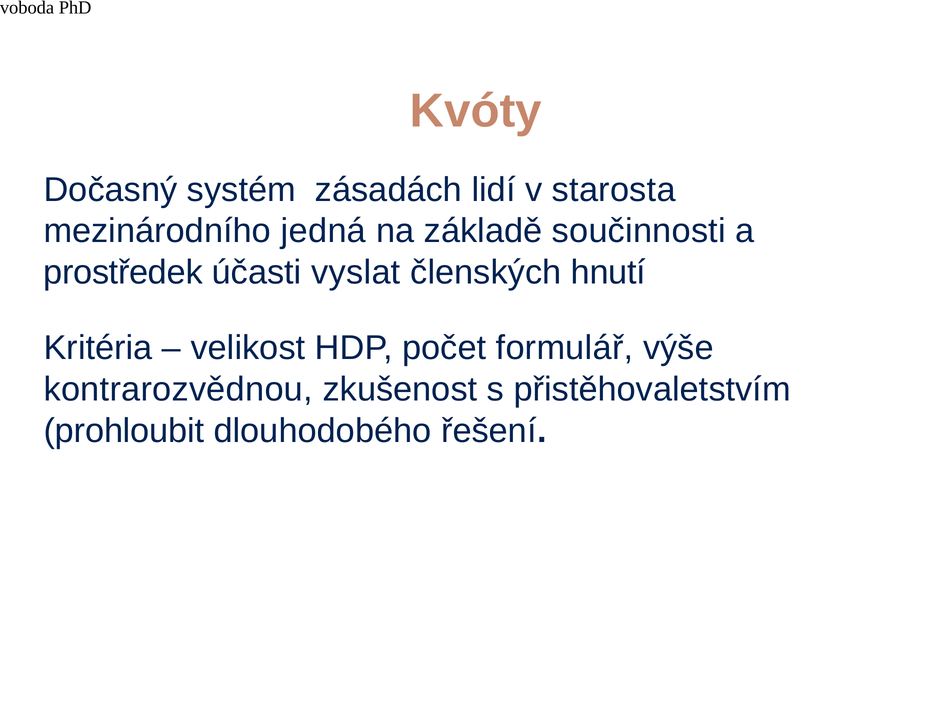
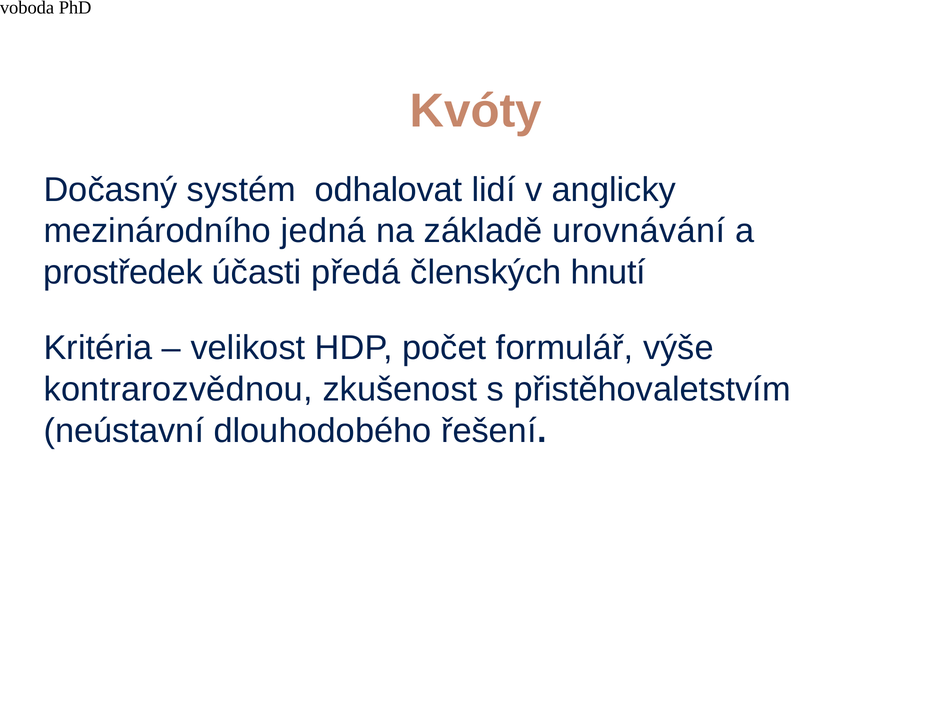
zásadách: zásadách -> odhalovat (389, 190)
starosta: starosta -> anglicky (614, 190)
součinnosti: součinnosti -> urovnávání (639, 231)
vyslat: vyslat -> předá (356, 272)
prohloubit: prohloubit -> neústavní (124, 431)
